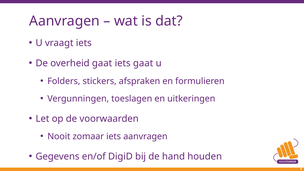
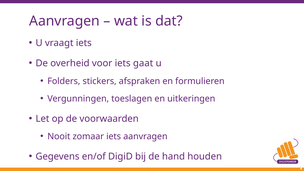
overheid gaat: gaat -> voor (102, 63)
